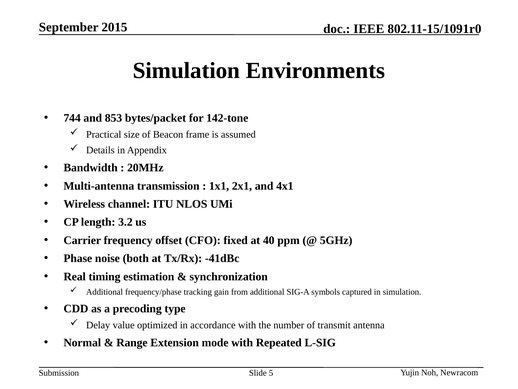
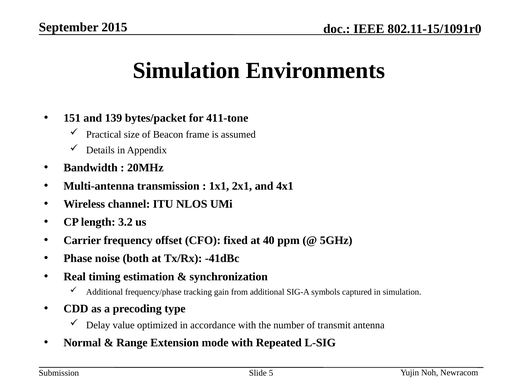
744: 744 -> 151 (72, 118)
853: 853 -> 139 (114, 118)
142-tone: 142-tone -> 411-tone (227, 118)
